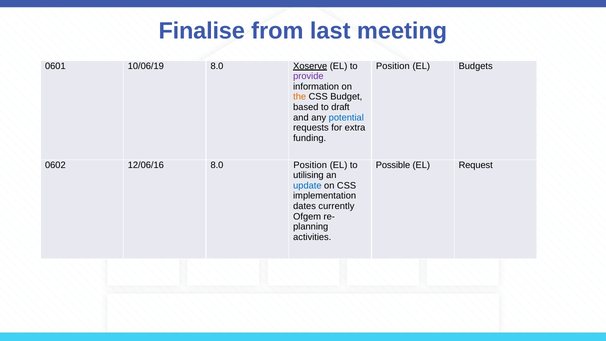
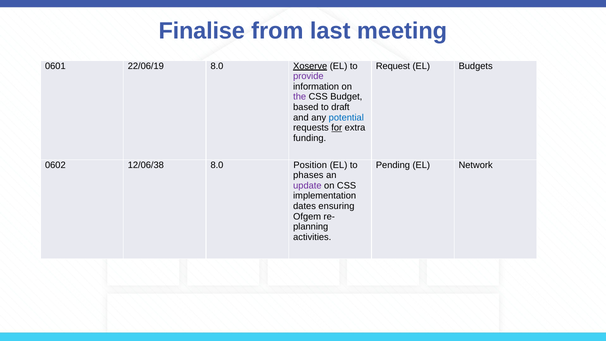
10/06/19: 10/06/19 -> 22/06/19 (146, 66)
Position: Position -> Request (393, 66)
the colour: orange -> purple (300, 97)
for underline: none -> present (337, 128)
12/06/16: 12/06/16 -> 12/06/38 (146, 165)
Possible: Possible -> Pending (393, 165)
Request: Request -> Network (476, 165)
utilising: utilising -> phases (308, 175)
update colour: blue -> purple (307, 186)
currently: currently -> ensuring (336, 206)
